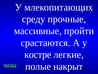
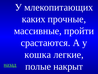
среду: среду -> каких (34, 19)
костре: костре -> кошка (38, 54)
